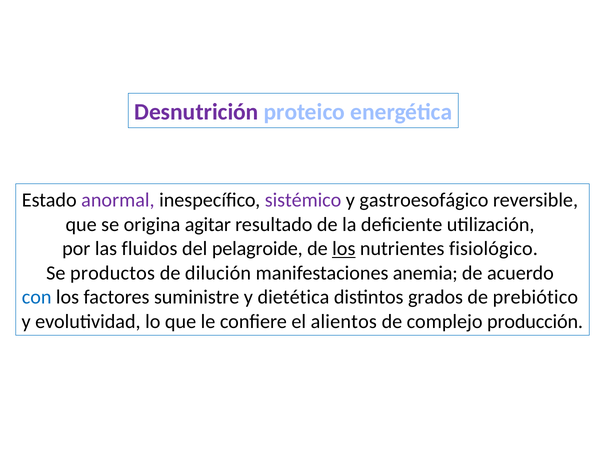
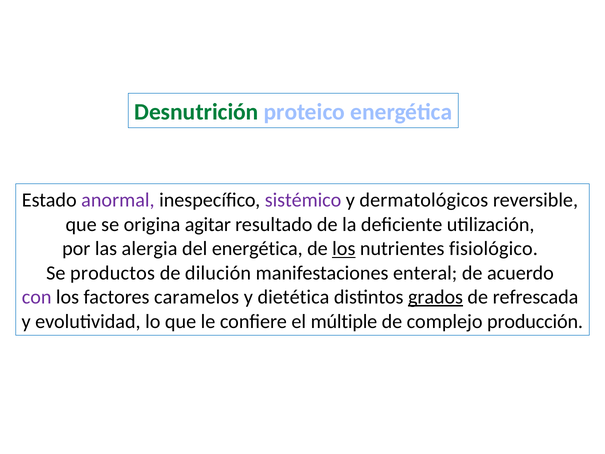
Desnutrición colour: purple -> green (196, 112)
gastroesofágico: gastroesofágico -> dermatológicos (424, 200)
fluidos: fluidos -> alergia (150, 249)
del pelagroide: pelagroide -> energética (257, 249)
anemia: anemia -> enteral (425, 273)
con colour: blue -> purple (37, 297)
suministre: suministre -> caramelos (197, 297)
grados underline: none -> present (436, 297)
prebiótico: prebiótico -> refrescada (536, 297)
alientos: alientos -> múltiple (344, 321)
